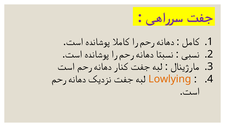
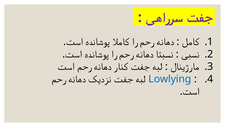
Lowlying colour: orange -> blue (170, 79)
